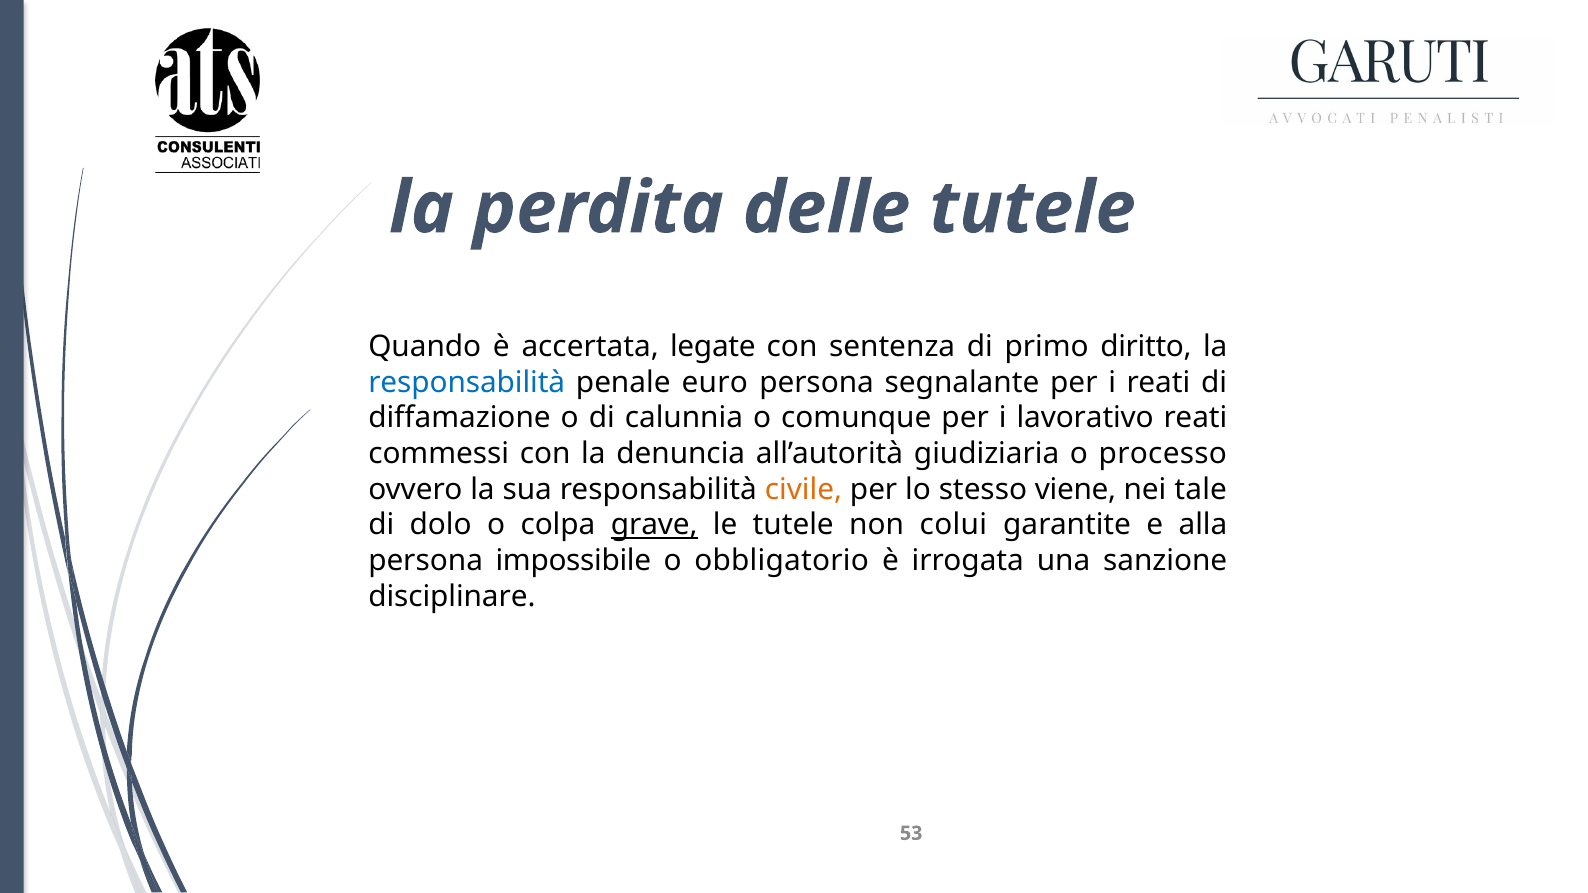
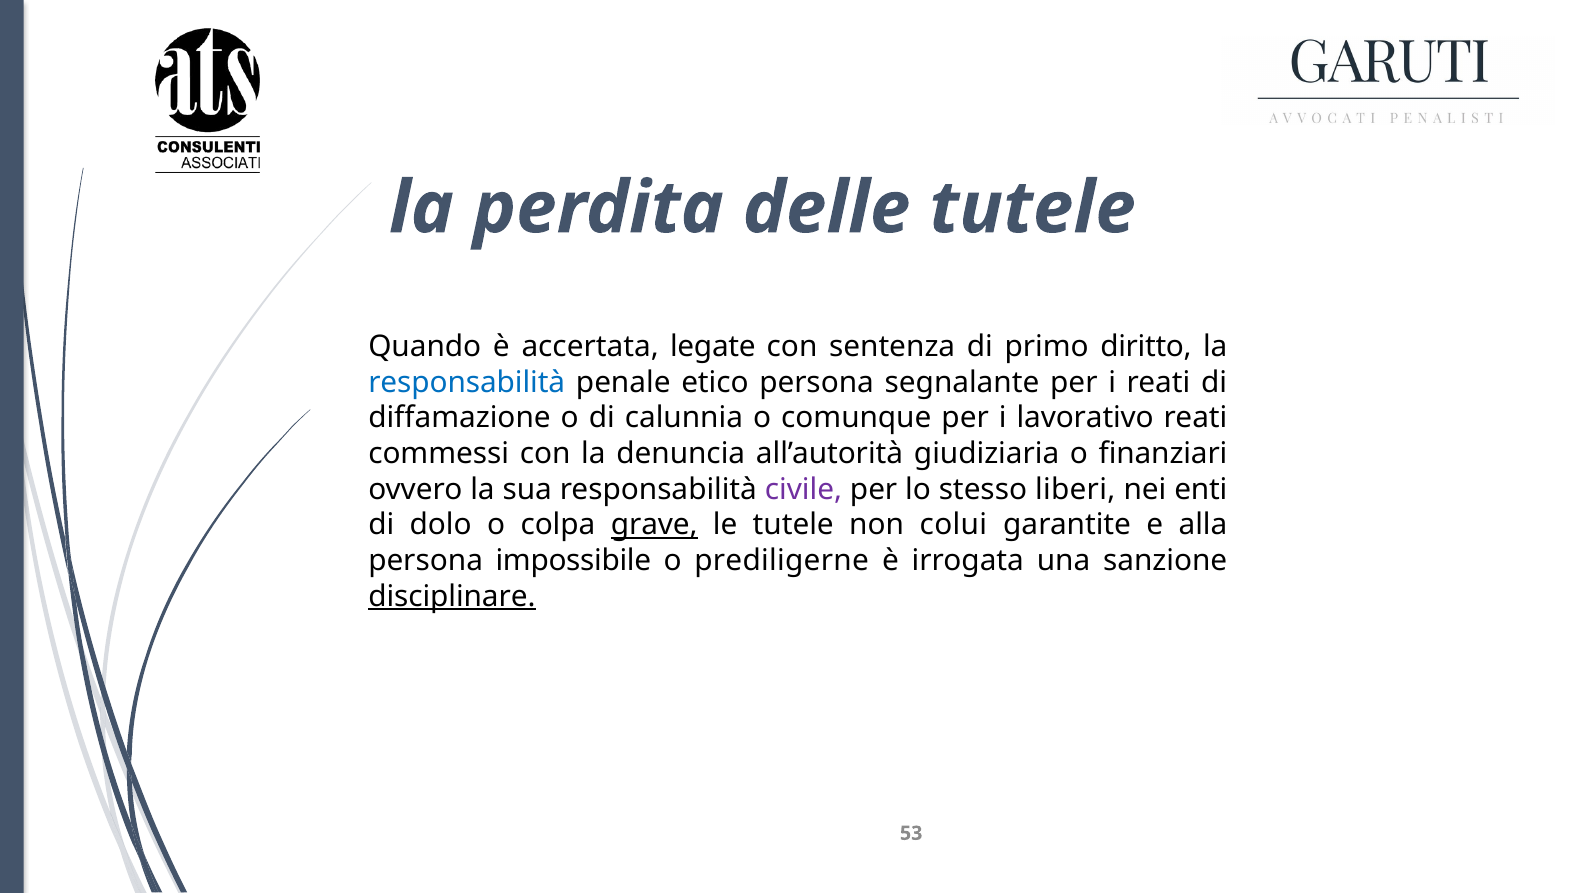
euro: euro -> etico (715, 382)
processo: processo -> finanziari (1163, 454)
civile colour: orange -> purple (803, 489)
viene: viene -> liberi (1075, 489)
tale: tale -> enti (1201, 489)
obbligatorio: obbligatorio -> prediligerne (782, 561)
disciplinare underline: none -> present (452, 597)
